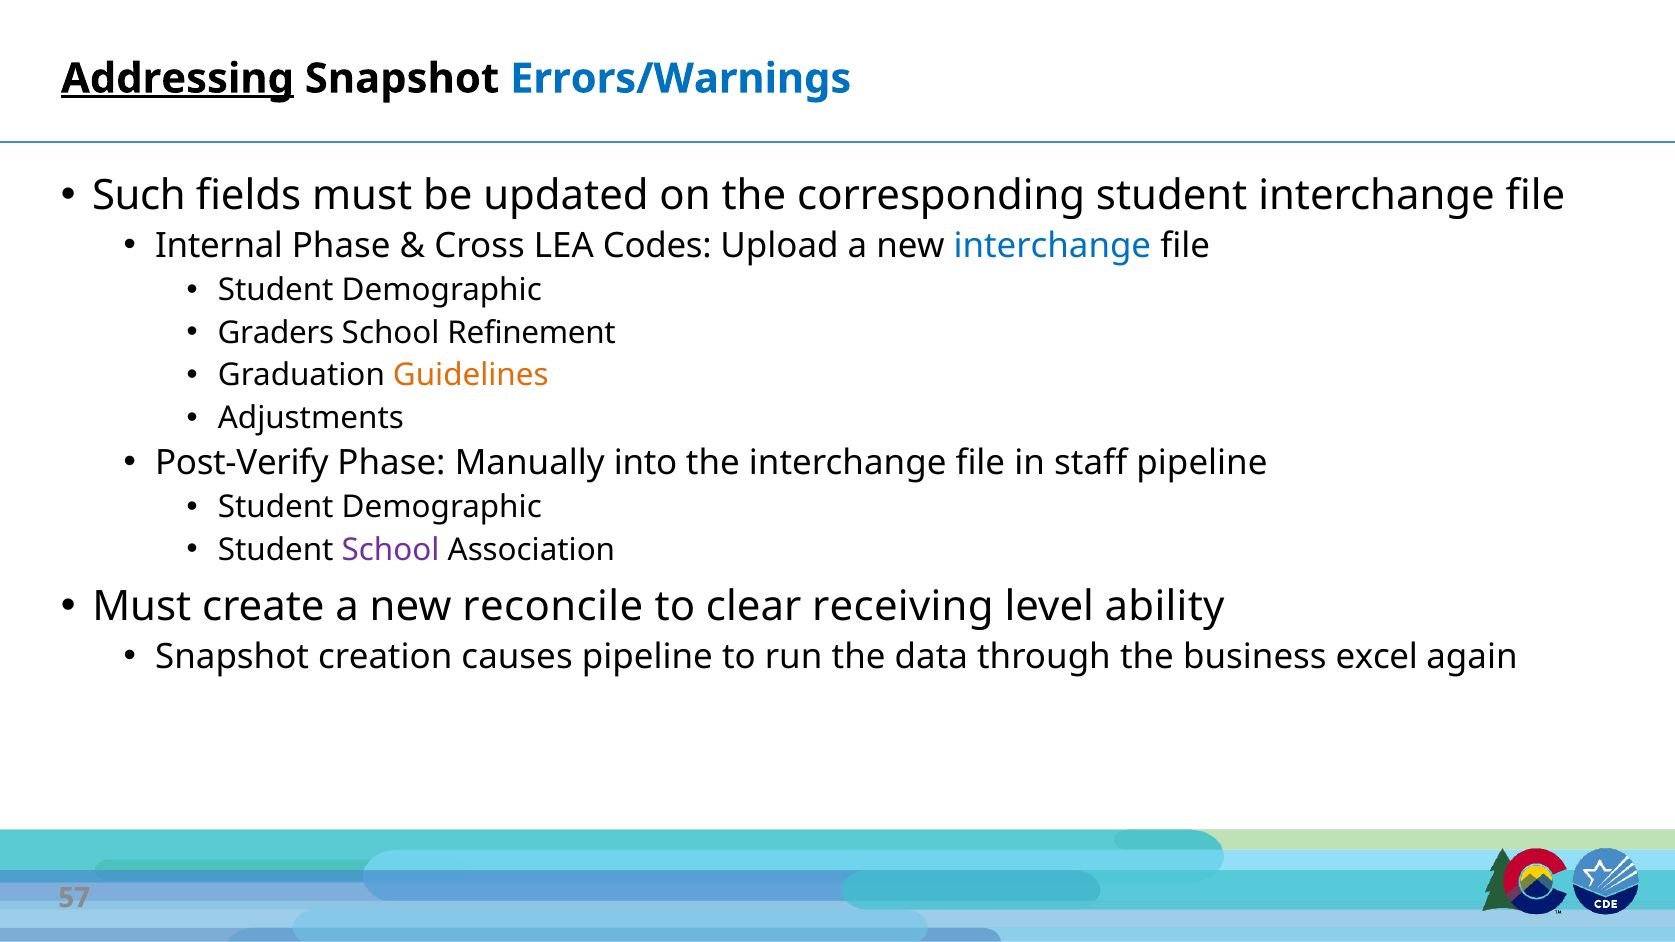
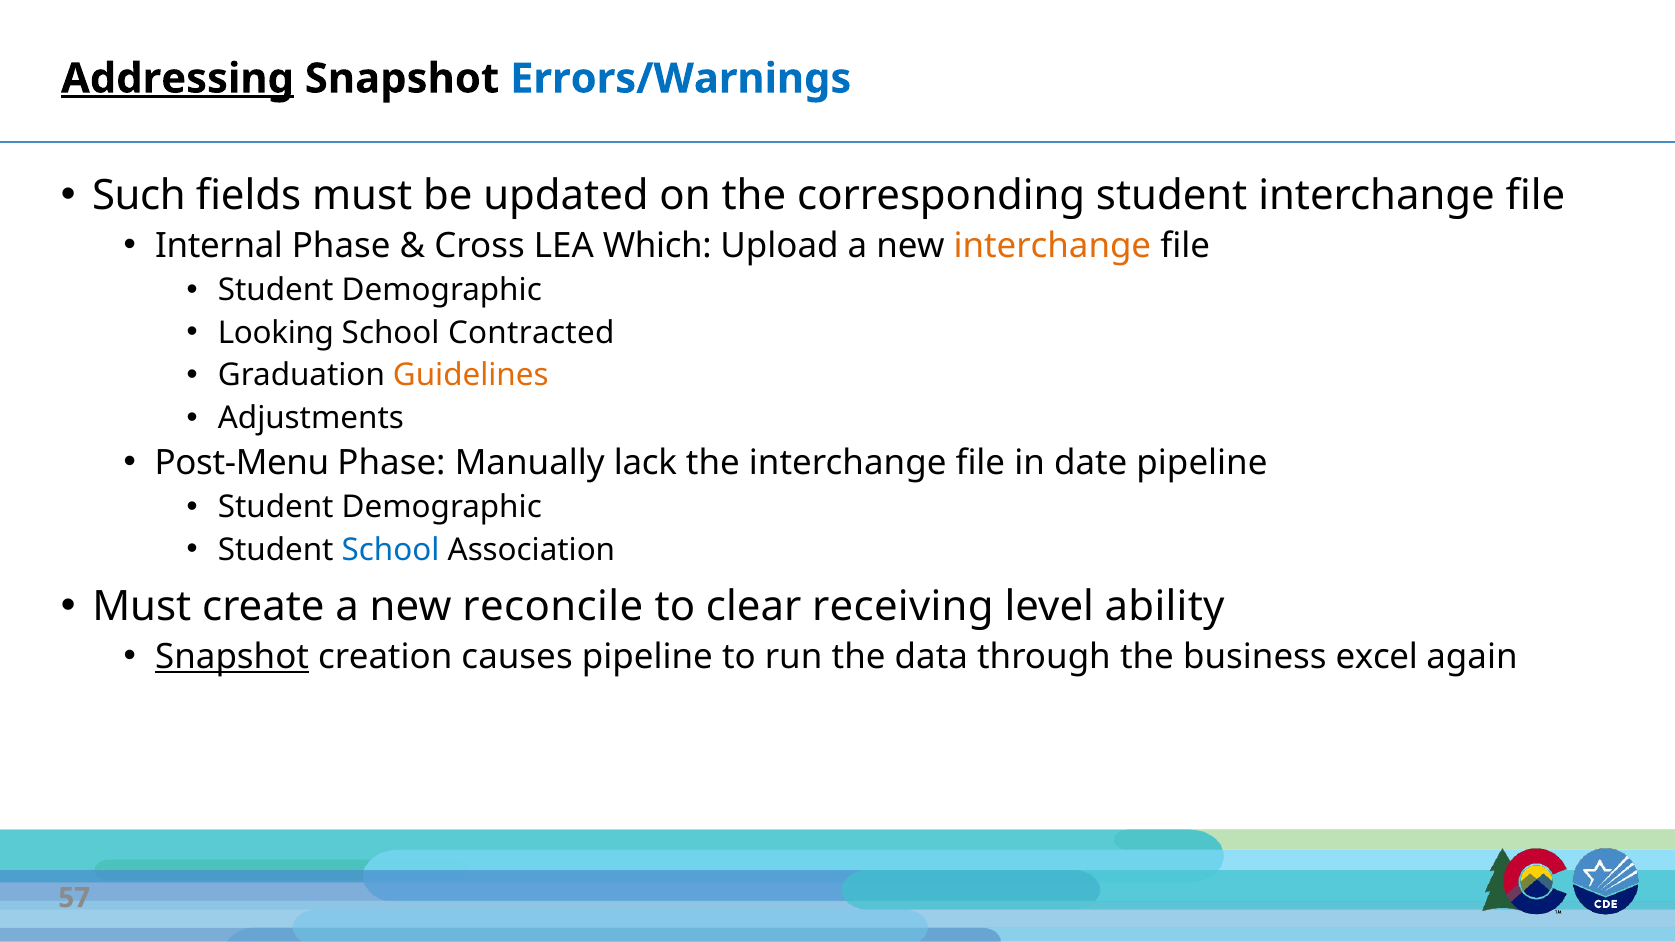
Codes: Codes -> Which (657, 246)
interchange colour: blue -> orange (1052, 246)
Graders: Graders -> Looking (276, 333)
Refinement: Refinement -> Contracted (531, 333)
Post-Verify: Post-Verify -> Post-Menu (242, 463)
into: into -> lack (646, 463)
staff: staff -> date (1091, 463)
School colour: purple -> blue (391, 550)
Snapshot underline: none -> present (232, 657)
